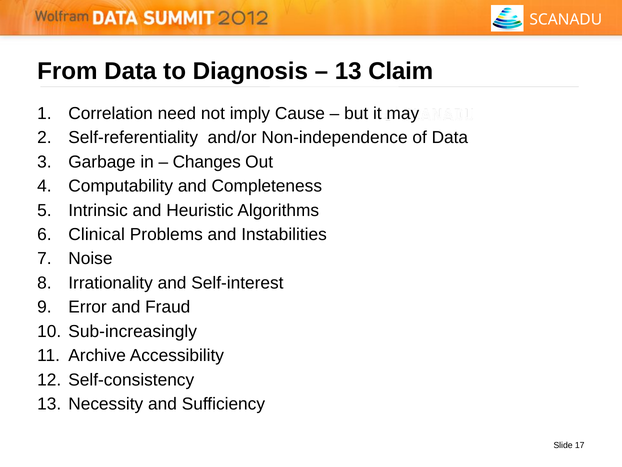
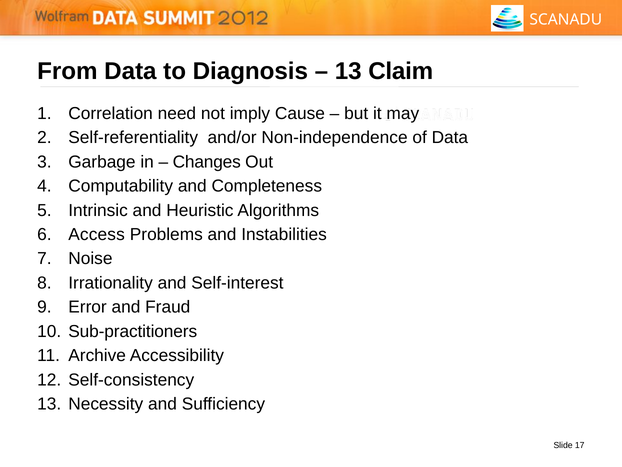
Clinical: Clinical -> Access (97, 234)
Sub-increasingly: Sub-increasingly -> Sub-practitioners (133, 331)
